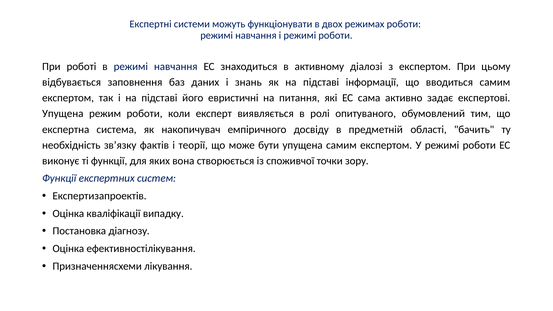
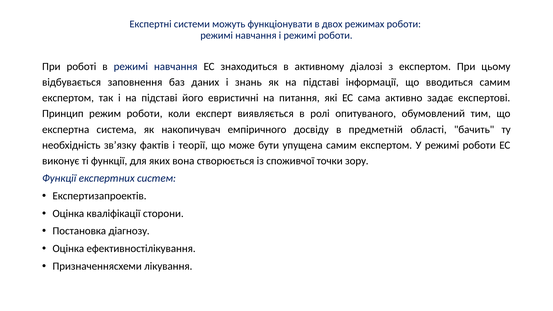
Упущена: Упущена -> Принцип (63, 114)
випадку: випадку -> сторони (163, 213)
